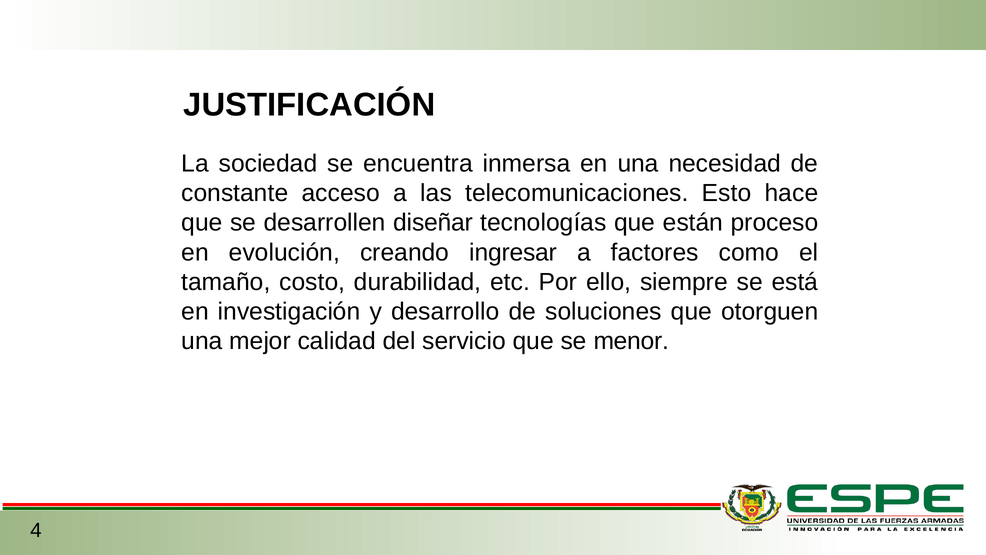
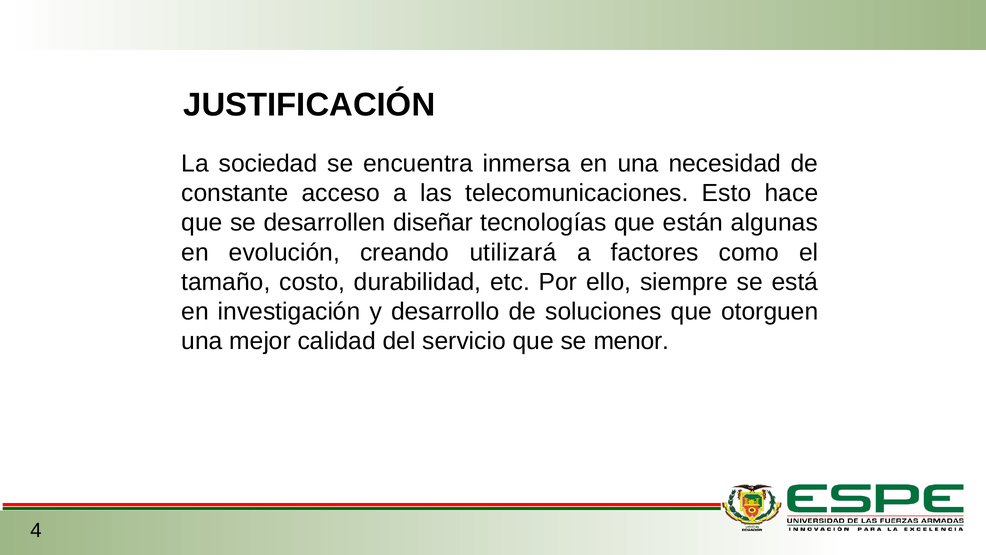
proceso: proceso -> algunas (774, 223)
ingresar: ingresar -> utilizará (513, 252)
